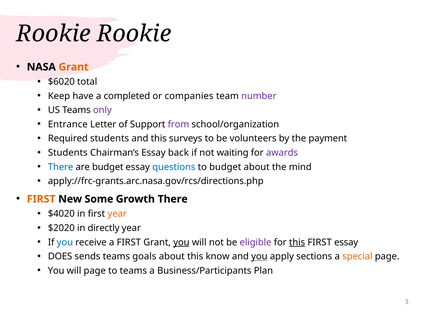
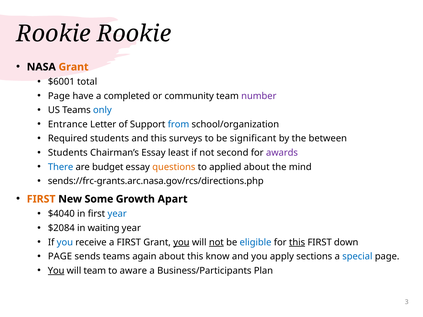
$6020: $6020 -> $6001 (61, 82)
Keep: Keep -> Page (59, 96)
companies: companies -> community (189, 96)
only colour: purple -> blue (102, 110)
from colour: purple -> blue (179, 124)
volunteers: volunteers -> significant (253, 139)
payment: payment -> between (328, 139)
back: back -> least (178, 153)
waiting: waiting -> second (233, 153)
questions colour: blue -> orange (174, 167)
to budget: budget -> applied (225, 167)
apply://frc-grants.arc.nasa.gov/rcs/directions.php: apply://frc-grants.arc.nasa.gov/rcs/directions.php -> sends://frc-grants.arc.nasa.gov/rcs/directions.php (156, 181)
Growth There: There -> Apart (173, 199)
$4020: $4020 -> $4040 (61, 214)
year colour: orange -> blue (117, 214)
$2020: $2020 -> $2084 (61, 228)
directly: directly -> waiting (104, 228)
not underline: none -> present (216, 242)
eligible colour: purple -> blue (256, 242)
FIRST essay: essay -> down (346, 242)
DOES: DOES -> PAGE (60, 257)
goals: goals -> again (144, 257)
you underline: present -> none (259, 257)
special colour: orange -> blue (357, 257)
You underline: none -> present (56, 271)
will page: page -> team (95, 271)
to teams: teams -> aware (133, 271)
